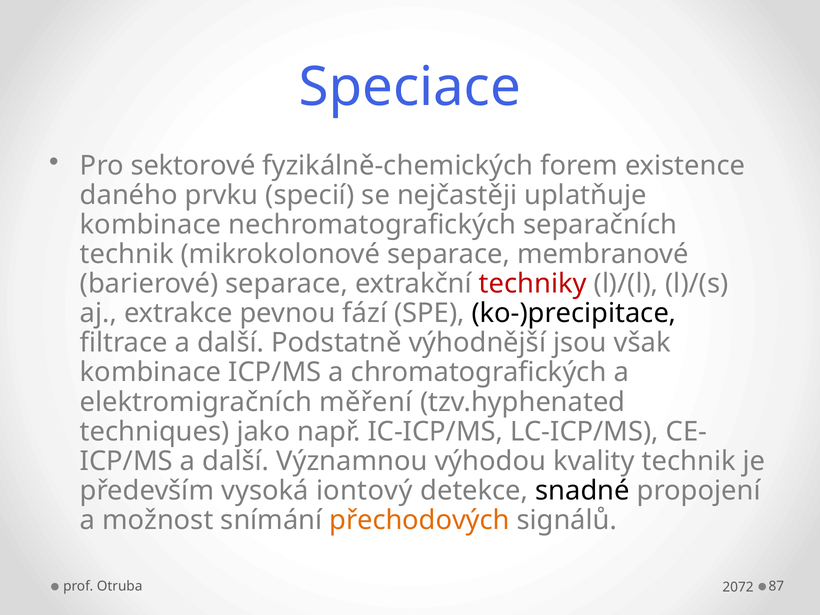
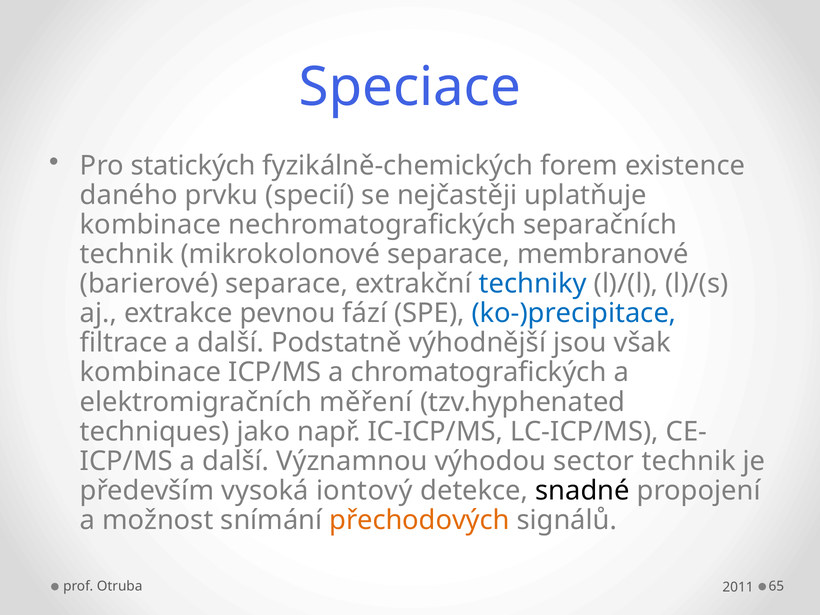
sektorové: sektorové -> statických (193, 166)
techniky colour: red -> blue (533, 284)
ko-)precipitace colour: black -> blue (574, 313)
kvality: kvality -> sector (594, 461)
87: 87 -> 65 (776, 586)
2072: 2072 -> 2011 (738, 587)
